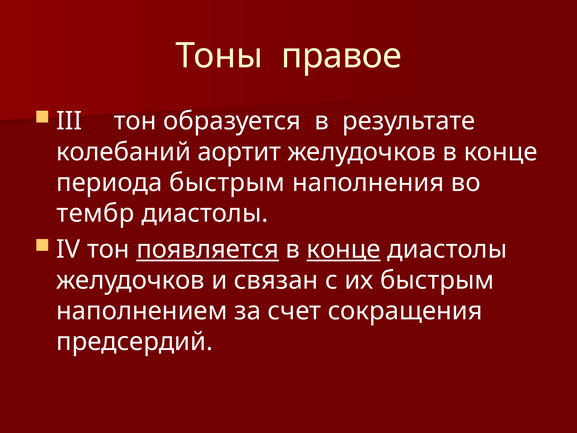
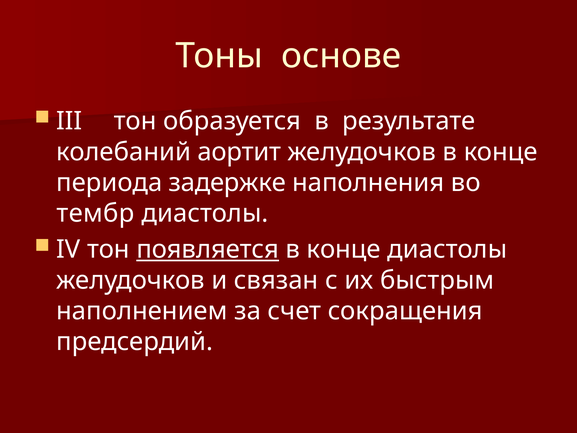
правое: правое -> основе (341, 56)
периода быстрым: быстрым -> задержке (227, 183)
конце underline: present -> none (344, 249)
